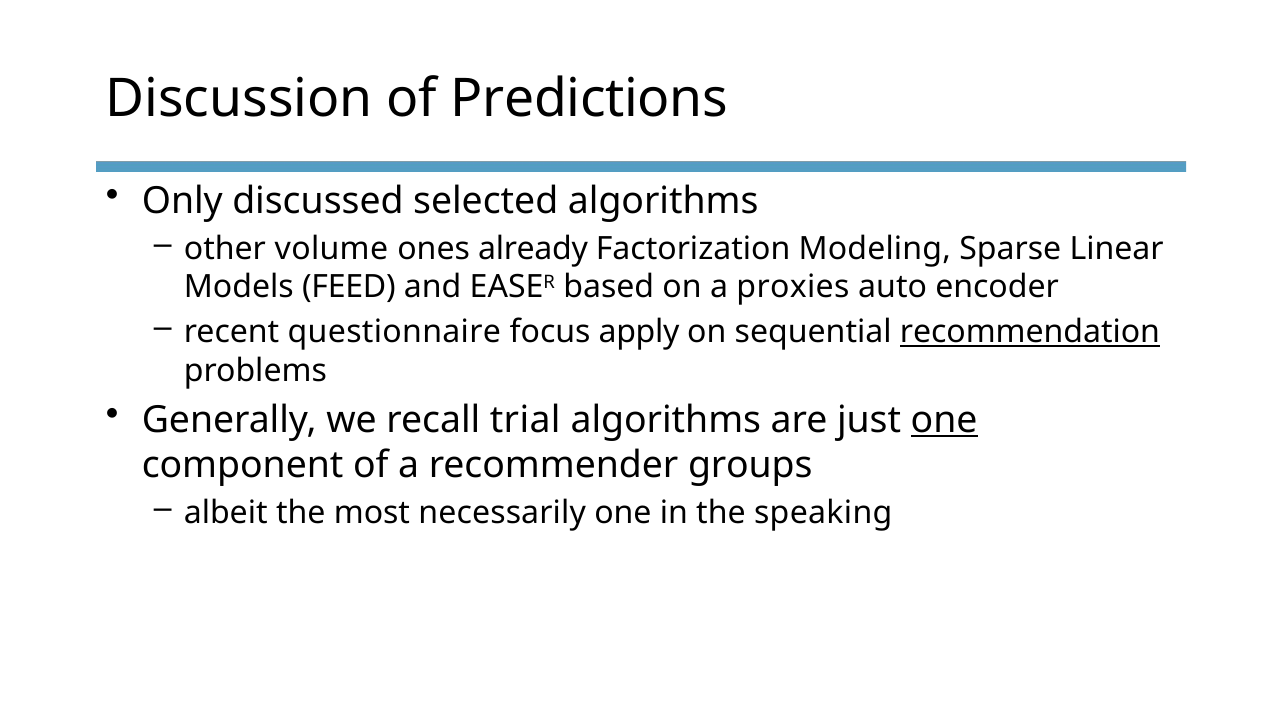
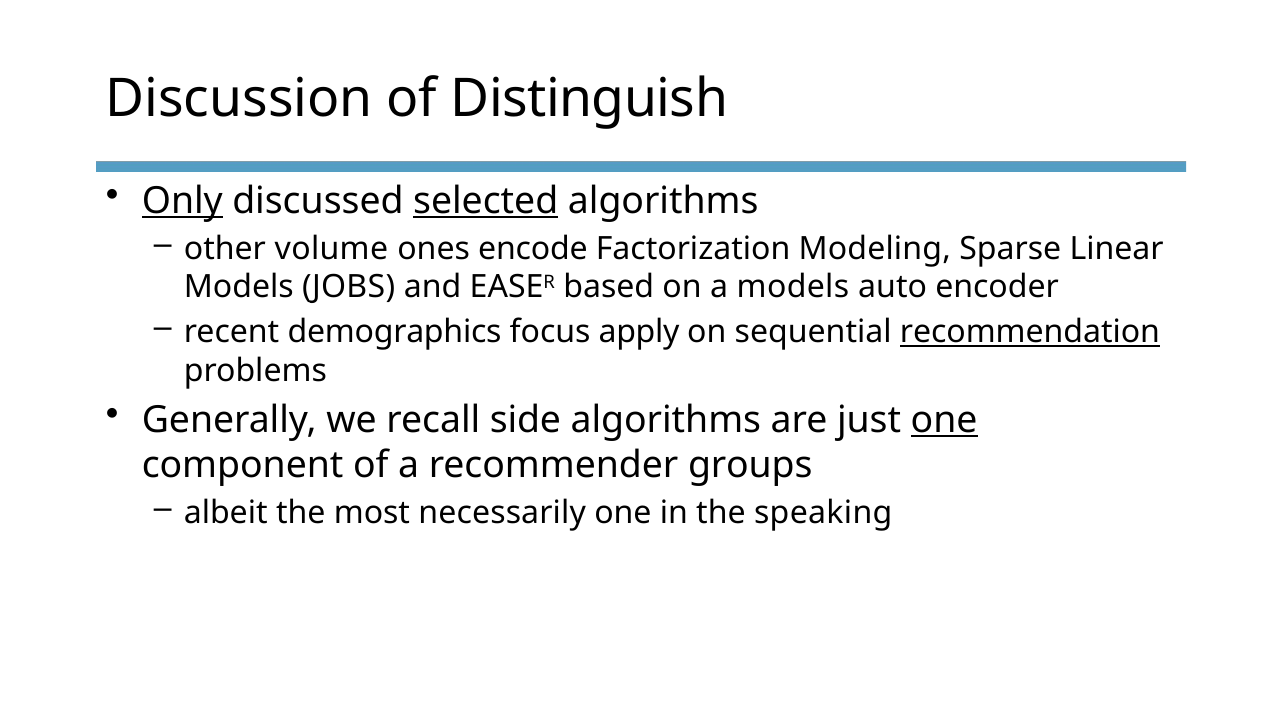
Predictions: Predictions -> Distinguish (589, 99)
Only underline: none -> present (182, 201)
selected underline: none -> present (486, 201)
already: already -> encode (533, 249)
FEED: FEED -> JOBS (349, 287)
a proxies: proxies -> models (793, 287)
questionnaire: questionnaire -> demographics (395, 332)
trial: trial -> side (525, 420)
